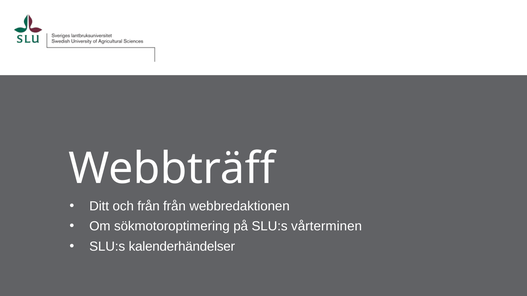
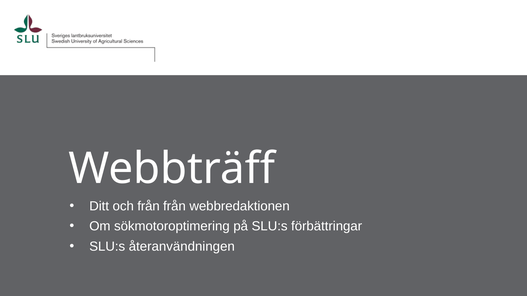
vårterminen: vårterminen -> förbättringar (327, 227)
kalenderhändelser: kalenderhändelser -> återanvändningen (182, 247)
